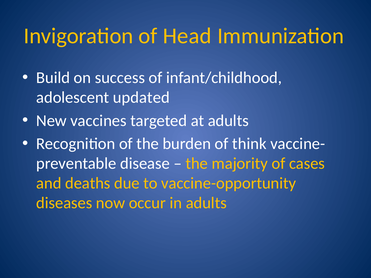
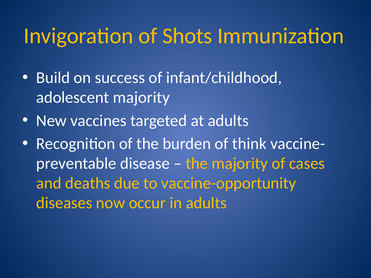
Head: Head -> Shots (187, 36)
adolescent updated: updated -> majority (141, 98)
